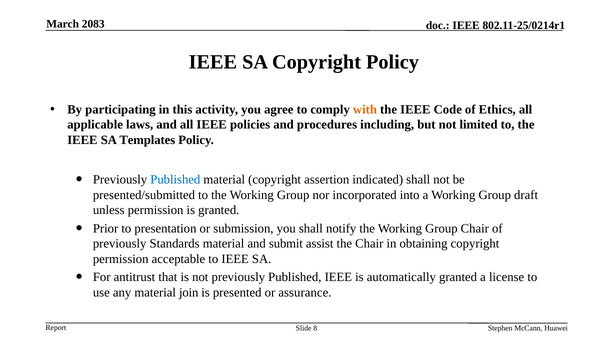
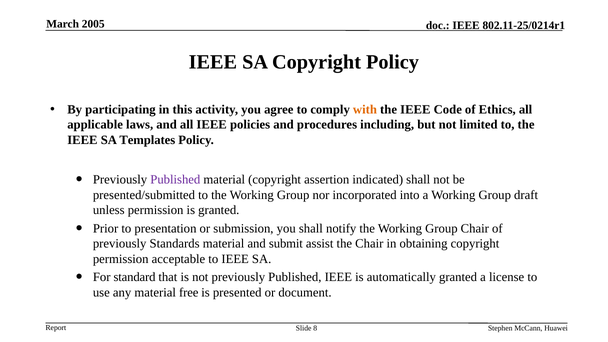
2083: 2083 -> 2005 (93, 24)
Published colour: blue -> purple (175, 180)
antitrust: antitrust -> standard (135, 277)
join: join -> free (189, 292)
assurance: assurance -> document (305, 292)
